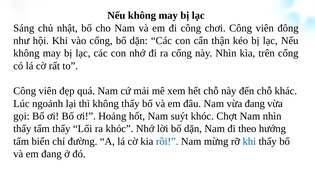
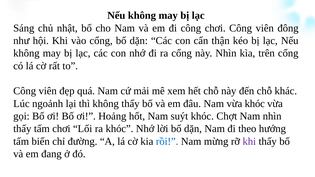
vừa đang: đang -> khóc (255, 104)
tấm thấy: thấy -> chơi (61, 129)
khi colour: blue -> purple (249, 141)
